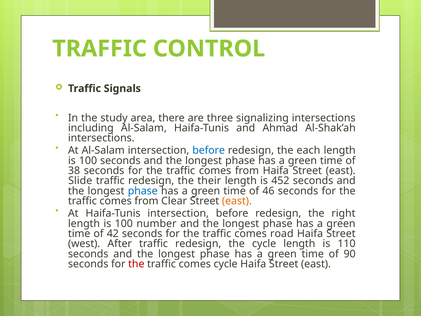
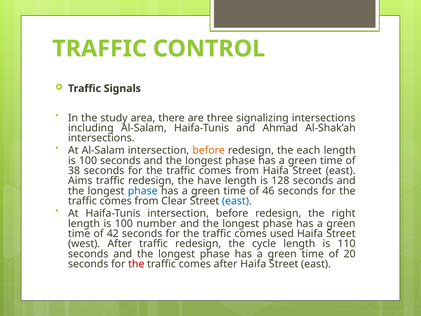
before colour: blue -> orange (209, 150)
Slide: Slide -> Aims (80, 181)
their: their -> have (209, 181)
452: 452 -> 128 (280, 181)
east colour: orange -> blue (237, 201)
road: road -> used (282, 233)
90: 90 -> 20 (350, 254)
comes cycle: cycle -> after (226, 264)
